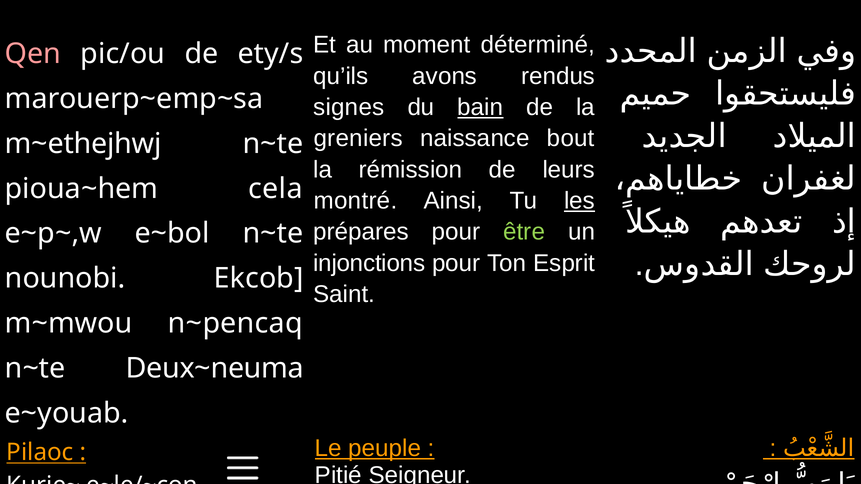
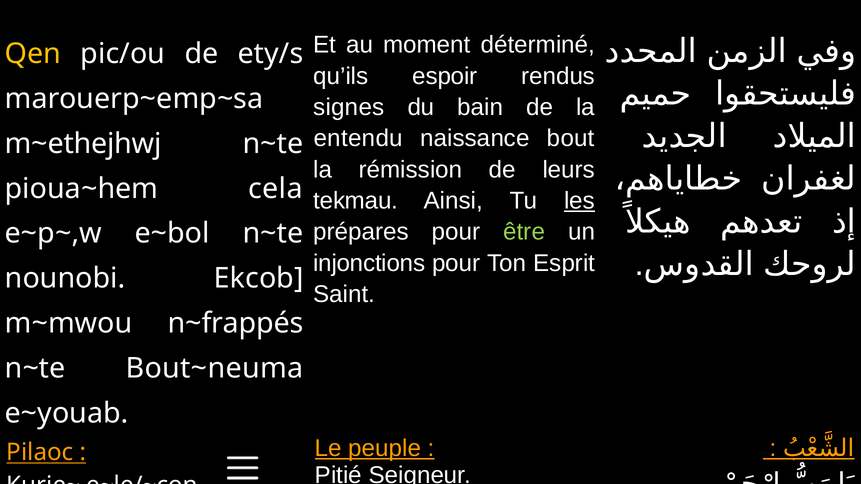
Qen colour: pink -> yellow (33, 54)
avons: avons -> espoir (445, 76)
bain underline: present -> none (480, 107)
greniers: greniers -> entendu (358, 138)
montré: montré -> tekmau (356, 201)
n~pencaq: n~pencaq -> n~frappés (236, 323)
Deux~neuma: Deux~neuma -> Bout~neuma (215, 368)
